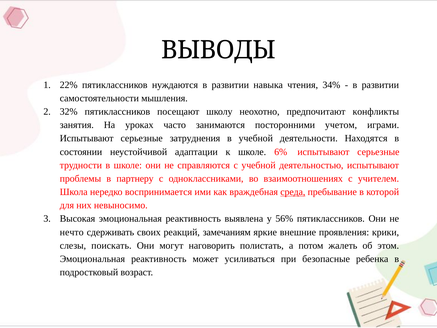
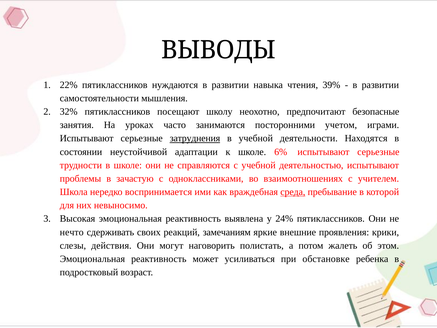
34%: 34% -> 39% (331, 85)
конфликты: конфликты -> безопасные (376, 112)
затруднения underline: none -> present (195, 138)
партнеру: партнеру -> зачастую (135, 178)
56%: 56% -> 24% (284, 219)
поискать: поискать -> действия (111, 245)
безопасные: безопасные -> обстановке (326, 259)
